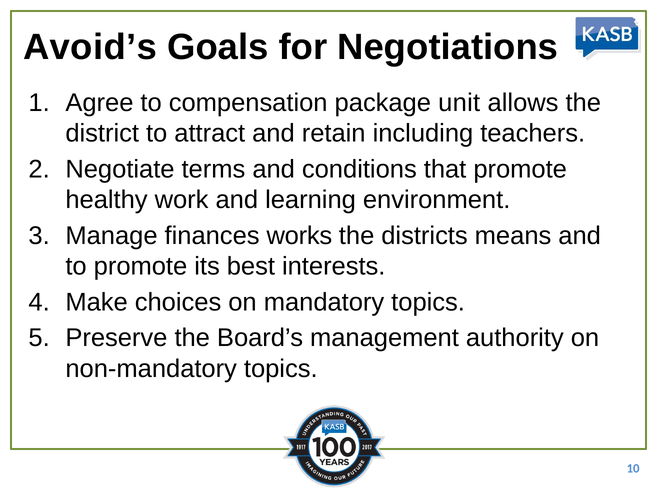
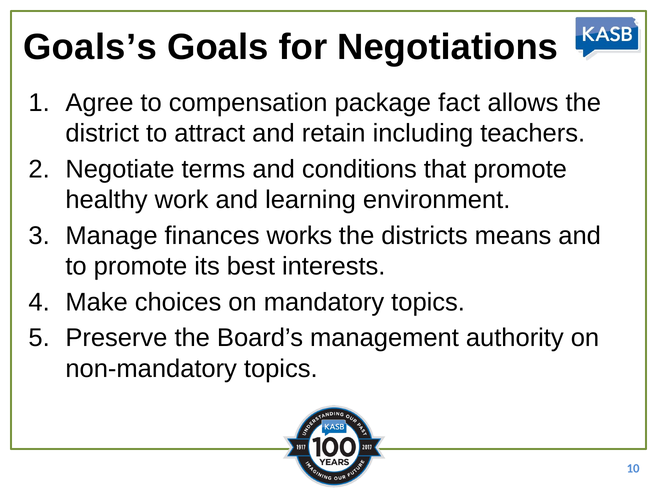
Avoid’s: Avoid’s -> Goals’s (90, 47)
unit: unit -> fact (459, 103)
